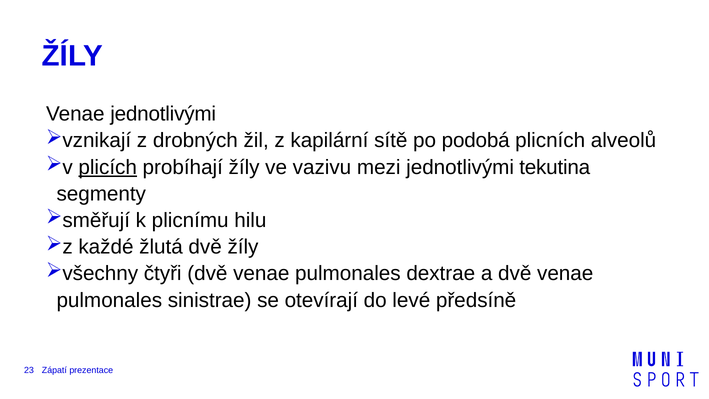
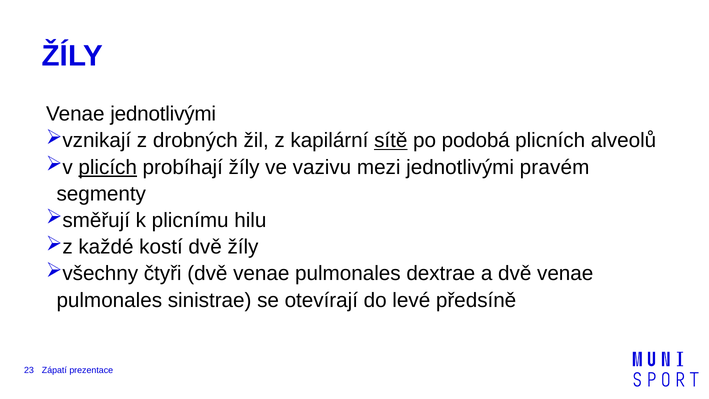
sítě underline: none -> present (391, 141)
tekutina: tekutina -> pravém (555, 167)
žlutá: žlutá -> kostí (161, 247)
